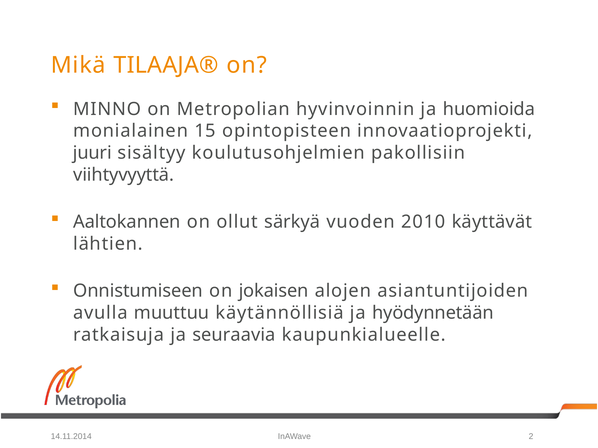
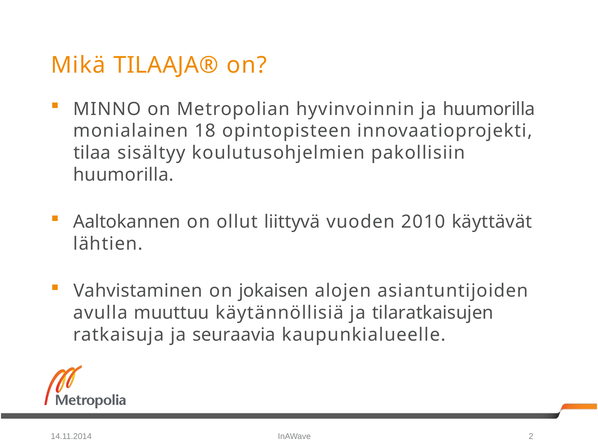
ja huomioida: huomioida -> huumorilla (489, 109)
15: 15 -> 18 (205, 131)
juuri: juuri -> tilaa (92, 153)
viihtyvyyttä: viihtyvyyttä -> huumorilla (123, 175)
särkyä: särkyä -> liittyvä (292, 222)
Onnistumiseen: Onnistumiseen -> Vahvistaminen (138, 291)
hyödynnetään: hyödynnetään -> tilaratkaisujen (433, 313)
